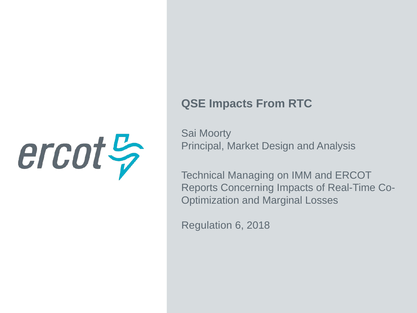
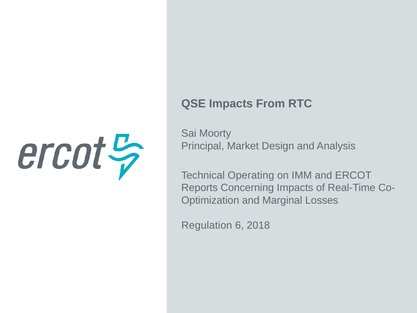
Managing: Managing -> Operating (251, 175)
